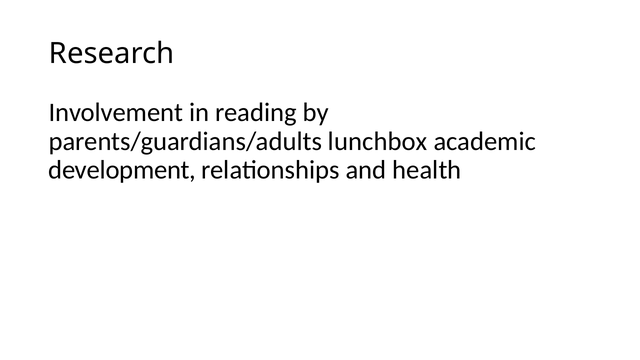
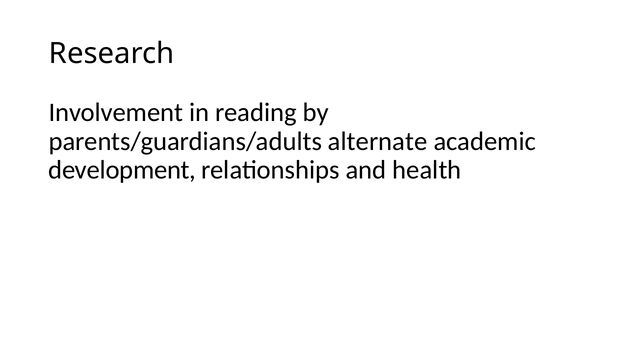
lunchbox: lunchbox -> alternate (378, 141)
